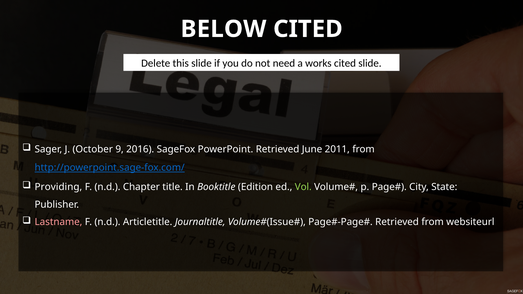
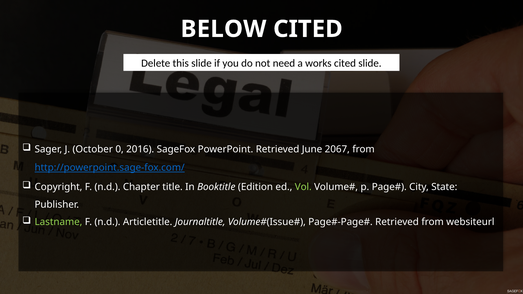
9: 9 -> 0 (120, 149)
2011: 2011 -> 2067 (337, 149)
Providing: Providing -> Copyright (58, 187)
Lastname colour: pink -> light green (58, 222)
